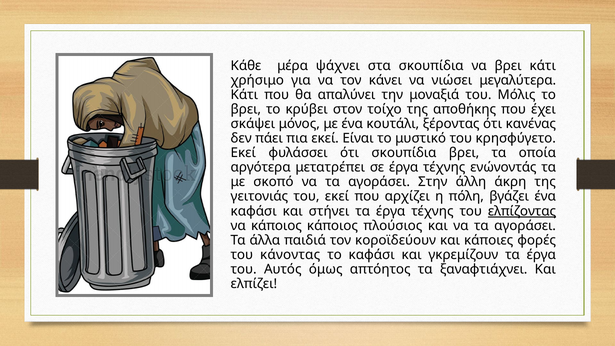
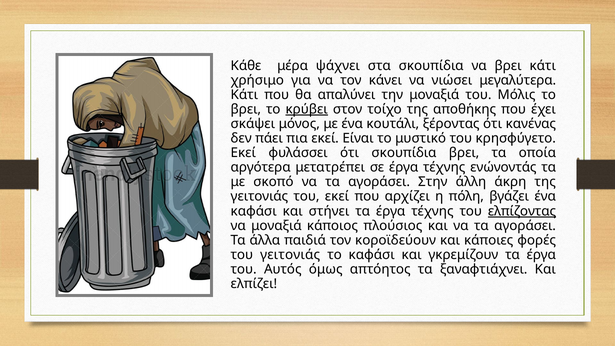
κρύβει underline: none -> present (307, 109)
να κάποιος: κάποιος -> μοναξιά (276, 226)
του κάνοντας: κάνοντας -> γειτονιάς (290, 255)
